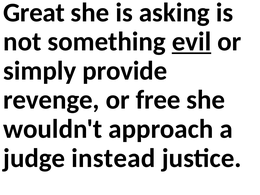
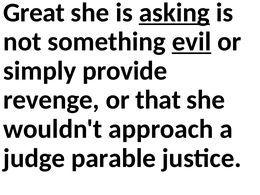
asking underline: none -> present (174, 13)
free: free -> that (158, 100)
instead: instead -> parable (114, 158)
